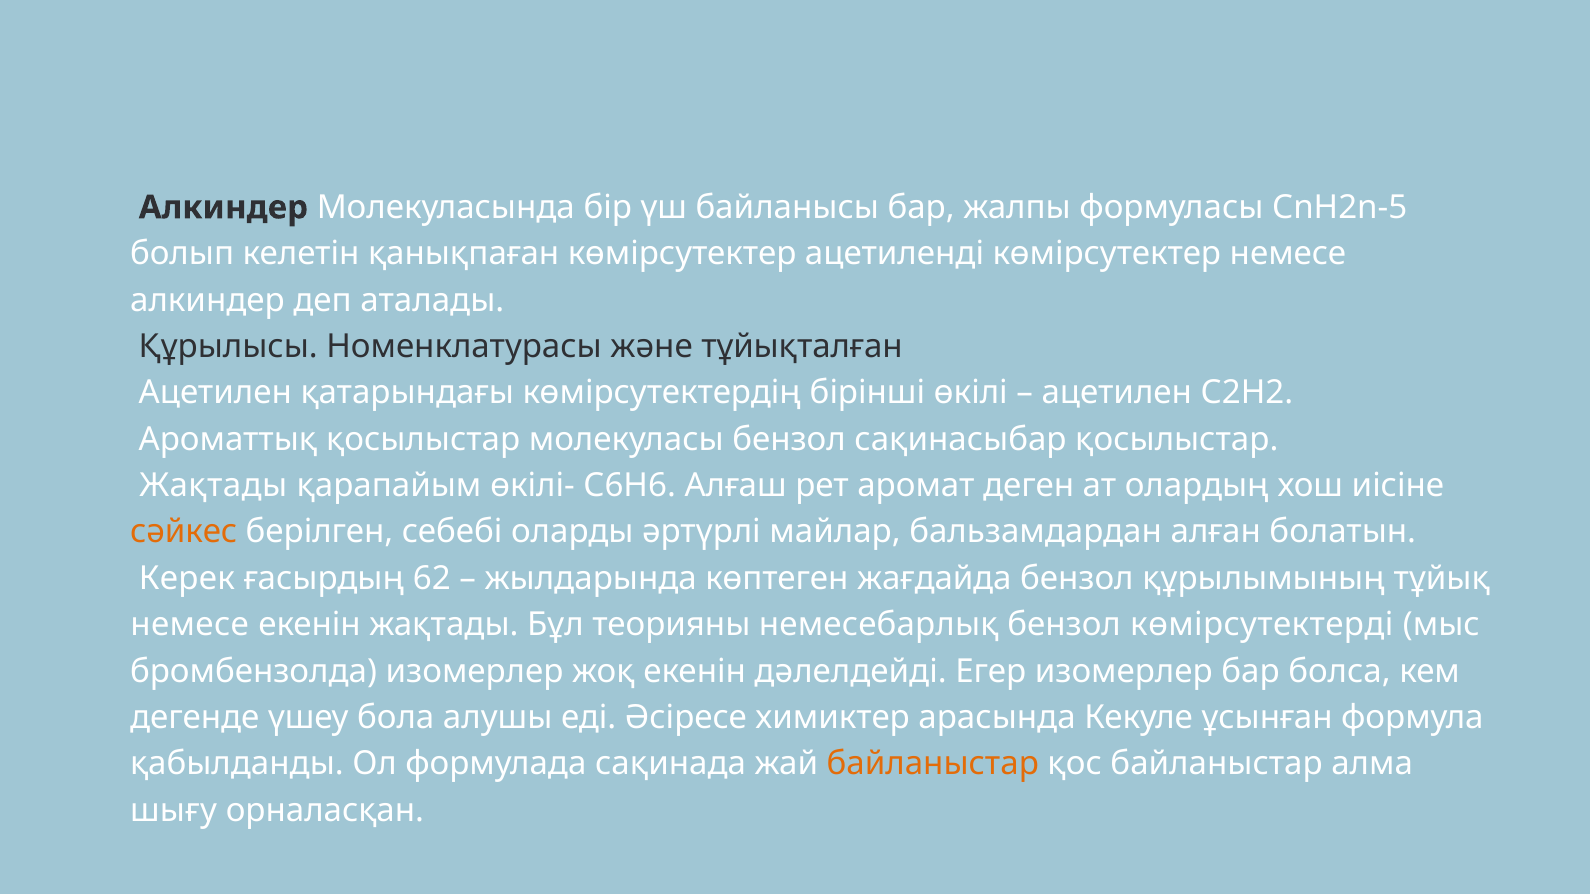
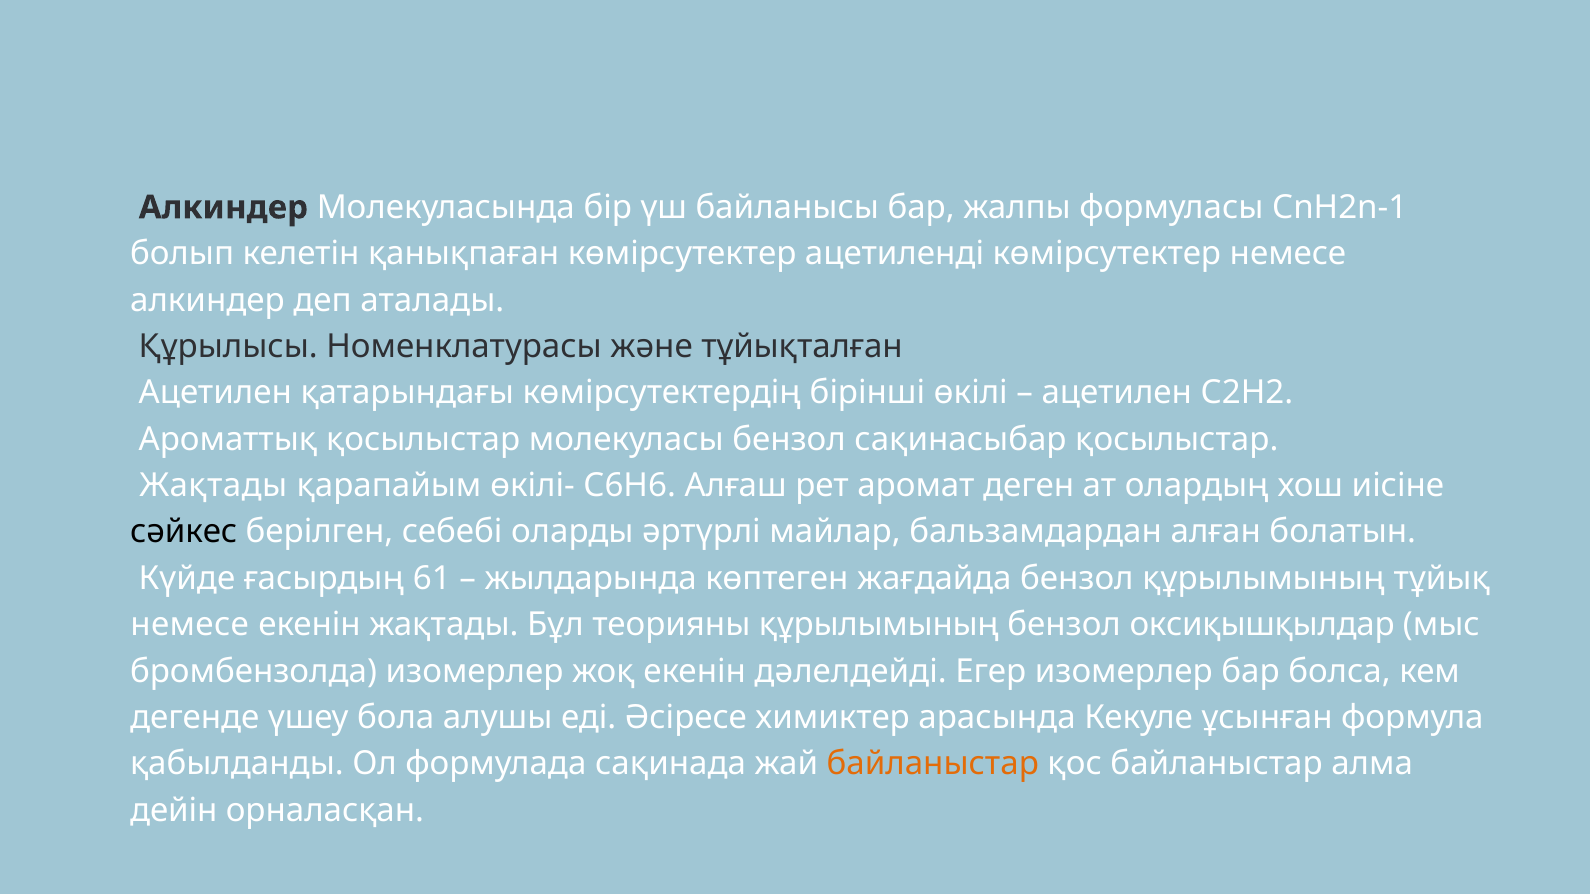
СnH2n-5: СnH2n-5 -> СnH2n-1 (1340, 208)
сәйкес colour: orange -> black (184, 532)
Керек: Керек -> Күйде (187, 579)
62: 62 -> 61 (432, 579)
теорияны немесебарлық: немесебарлық -> құрылымының (879, 625)
көмірсутектерді: көмірсутектерді -> оксиқышқылдар (1262, 625)
шығу: шығу -> дейін (174, 811)
